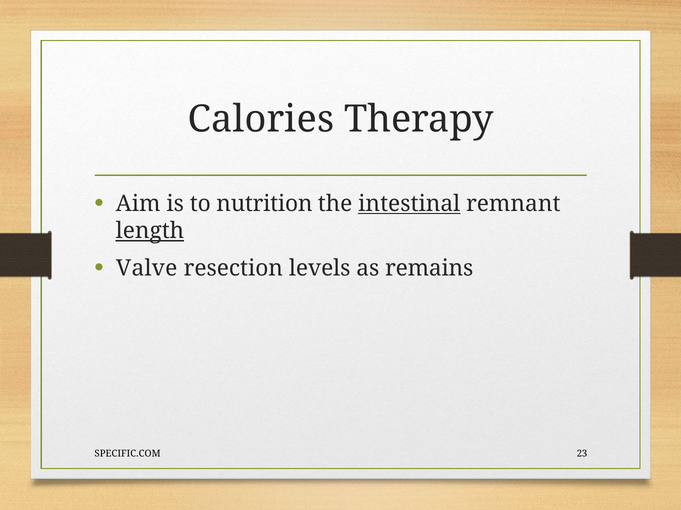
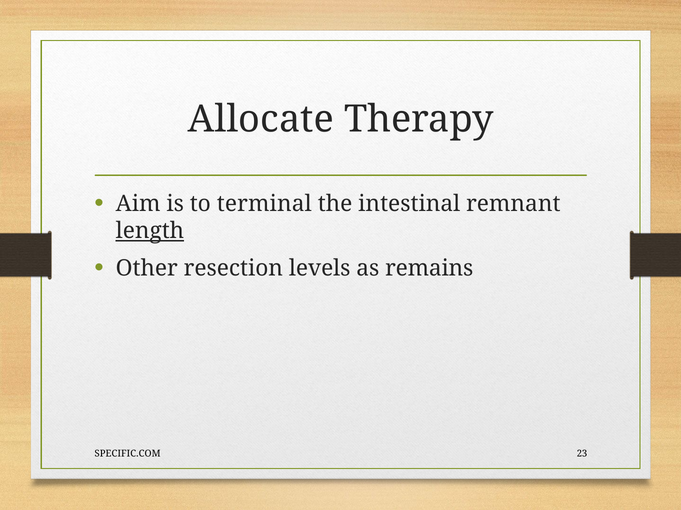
Calories: Calories -> Allocate (261, 119)
nutrition: nutrition -> terminal (264, 204)
intestinal underline: present -> none (409, 204)
Valve: Valve -> Other (147, 269)
